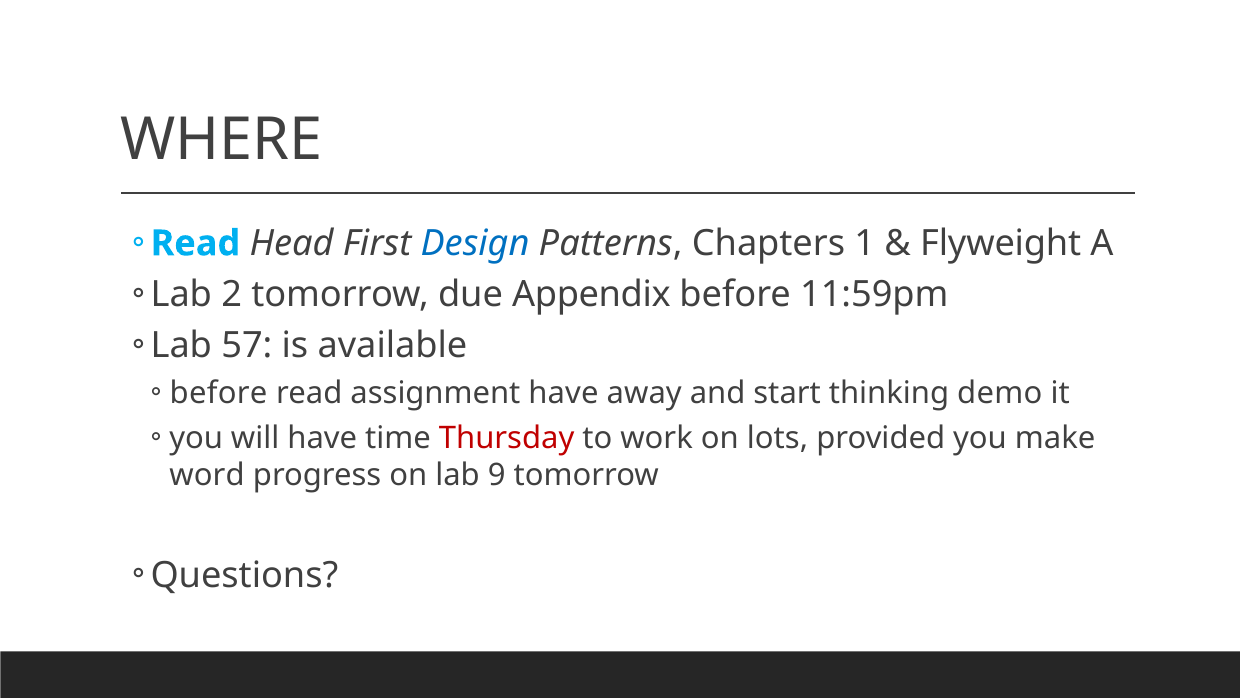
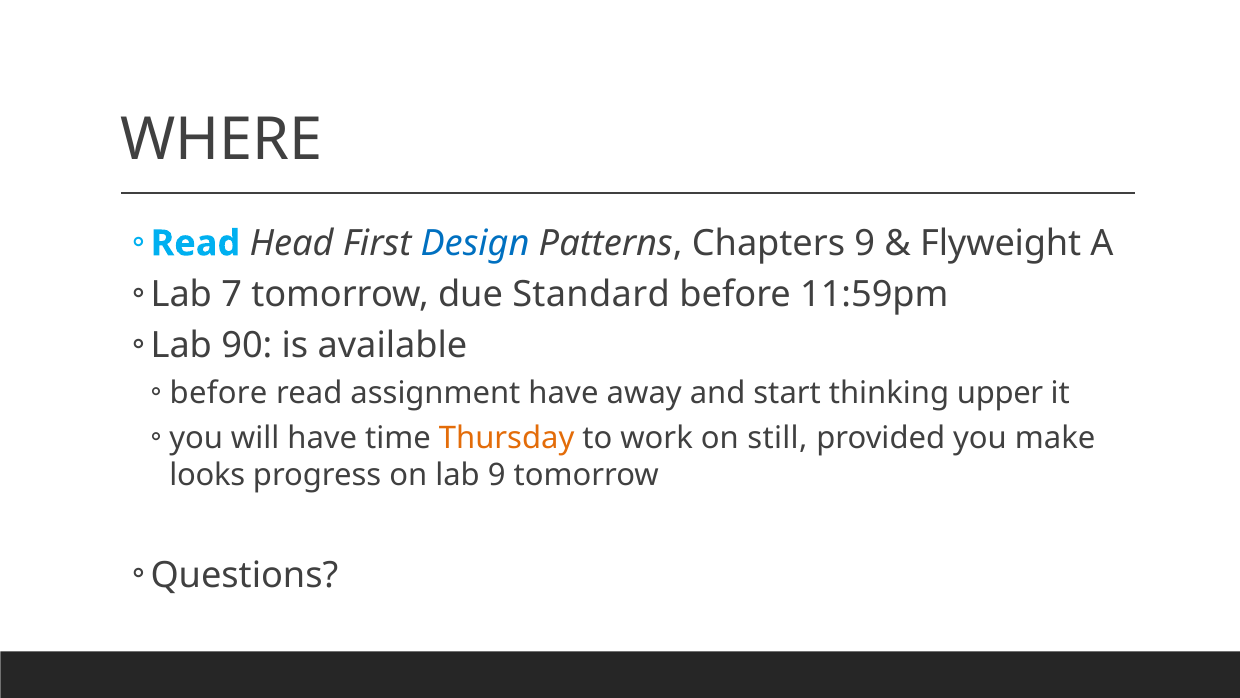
Chapters 1: 1 -> 9 (865, 243)
2: 2 -> 7 (232, 294)
Appendix: Appendix -> Standard (591, 294)
57: 57 -> 90 (247, 345)
demo: demo -> upper (1000, 393)
Thursday colour: red -> orange (507, 438)
lots: lots -> still (777, 438)
word: word -> looks (207, 475)
